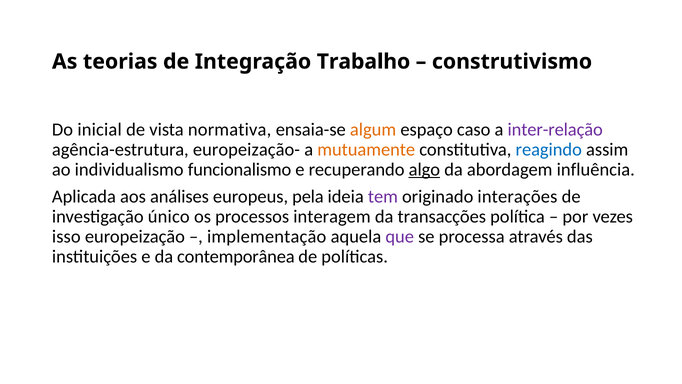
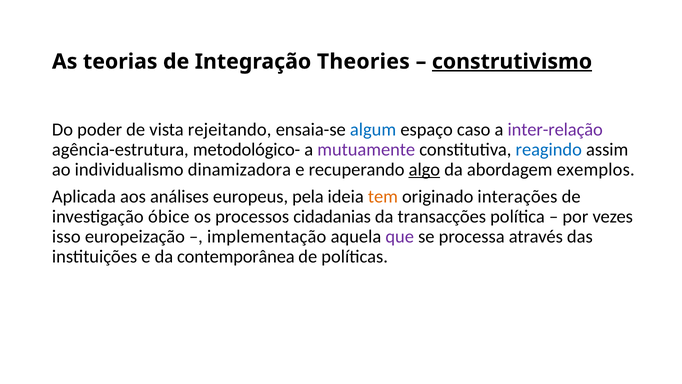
Trabalho: Trabalho -> Theories (363, 62)
construtivismo underline: none -> present (512, 62)
inicial: inicial -> poder (100, 129)
normativa: normativa -> rejeitando (230, 129)
algum colour: orange -> blue (373, 129)
europeização-: europeização- -> metodológico- (247, 149)
mutuamente colour: orange -> purple (366, 149)
funcionalismo: funcionalismo -> dinamizadora (239, 169)
influência: influência -> exemplos (596, 169)
tem colour: purple -> orange (383, 197)
único: único -> óbice (169, 217)
interagem: interagem -> cidadanias (332, 217)
